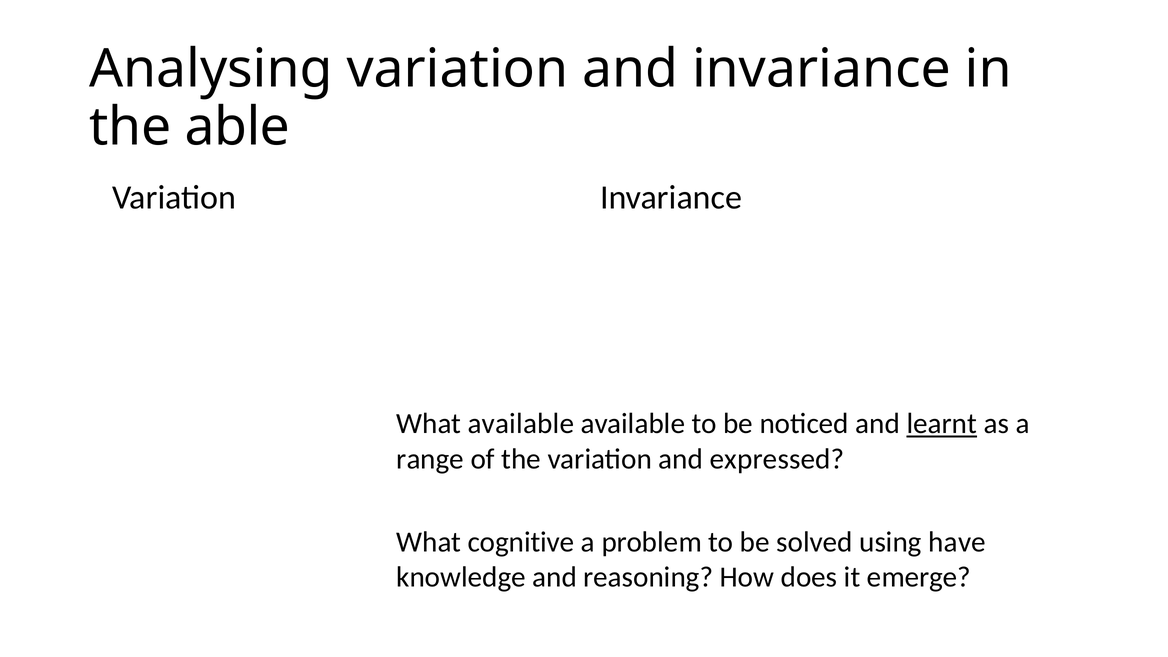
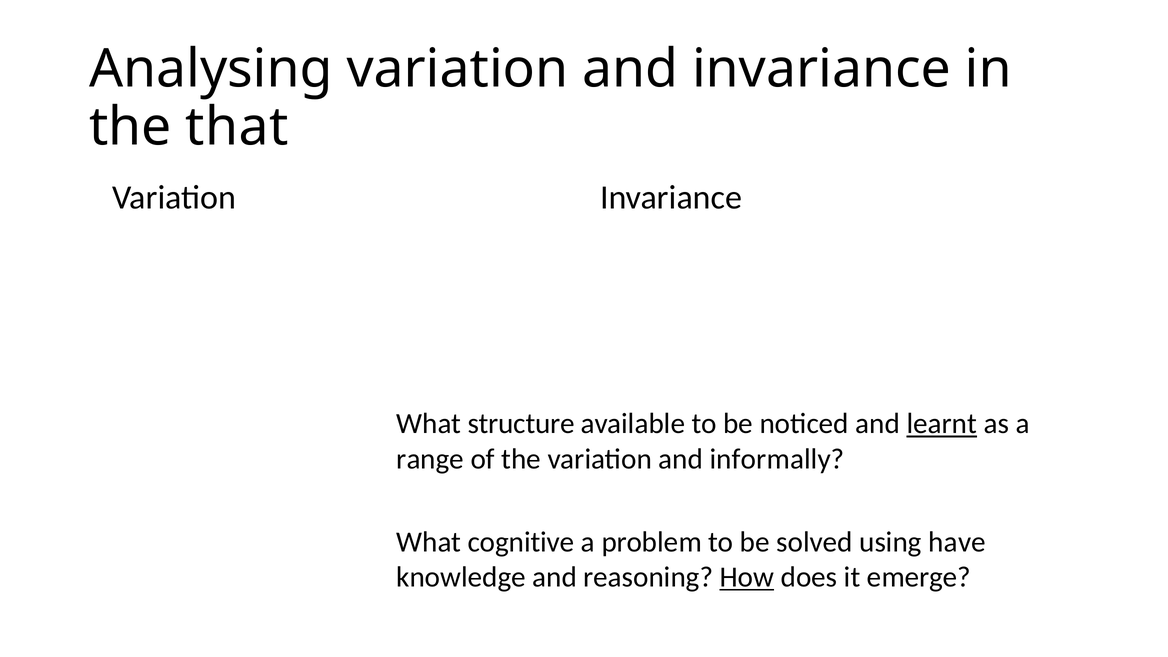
able: able -> that (237, 127)
What available: available -> structure (521, 424)
expressed: expressed -> informally (777, 459)
How underline: none -> present (747, 577)
